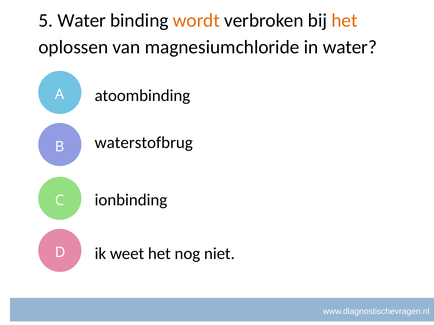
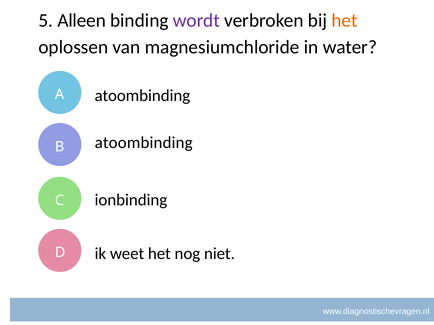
5 Water: Water -> Alleen (82, 21)
wordt colour: orange -> purple (196, 21)
waterstofbrug: waterstofbrug -> atoombinding (144, 143)
